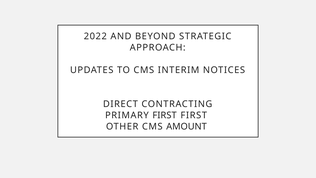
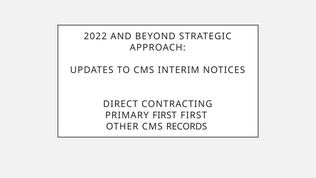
AMOUNT: AMOUNT -> RECORDS (187, 126)
